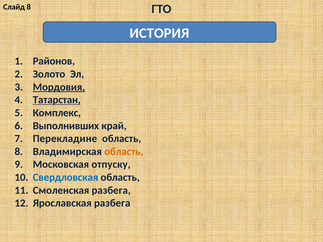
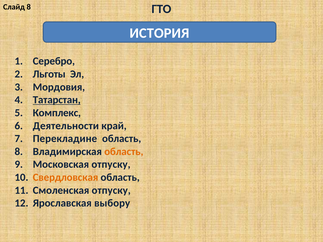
Районов: Районов -> Серебро (54, 61)
Золото: Золото -> Льготы (49, 74)
Мордовия underline: present -> none (59, 87)
Выполнивших: Выполнивших -> Деятельности (66, 126)
Свердловская colour: blue -> orange (65, 178)
Смоленская разбега: разбега -> отпуску (111, 190)
Ярославская разбега: разбега -> выбору (112, 203)
